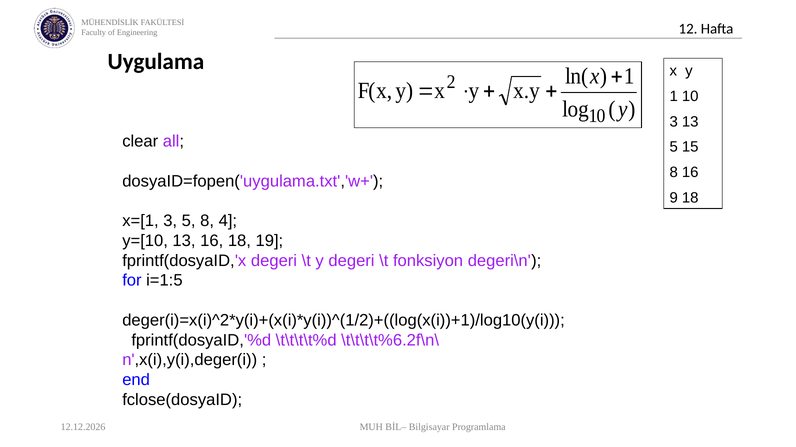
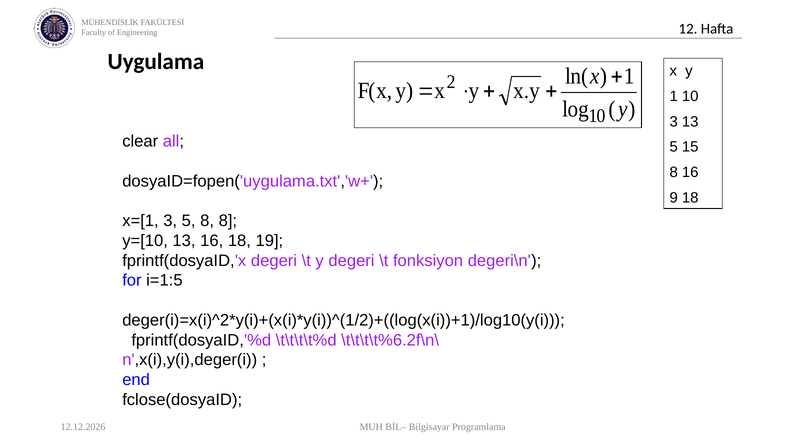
8 4: 4 -> 8 (228, 221)
